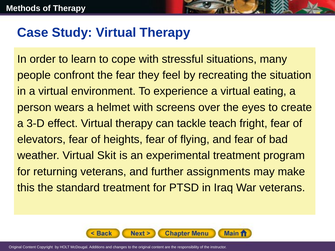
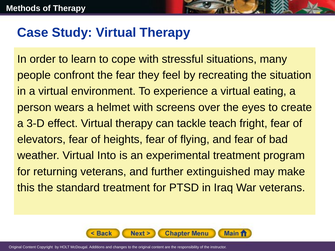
Skit: Skit -> Into (107, 156)
assignments: assignments -> extinguished (218, 172)
